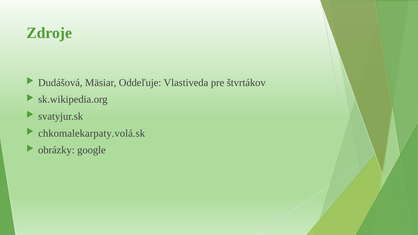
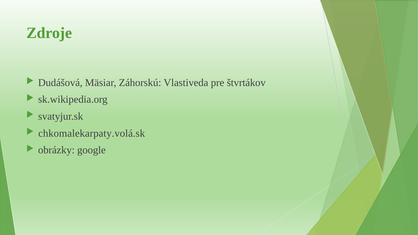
Oddeľuje: Oddeľuje -> Záhorskú (140, 83)
